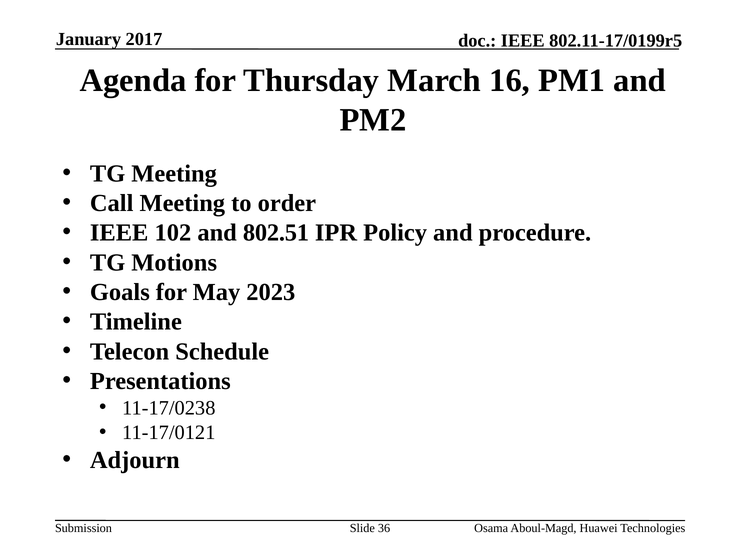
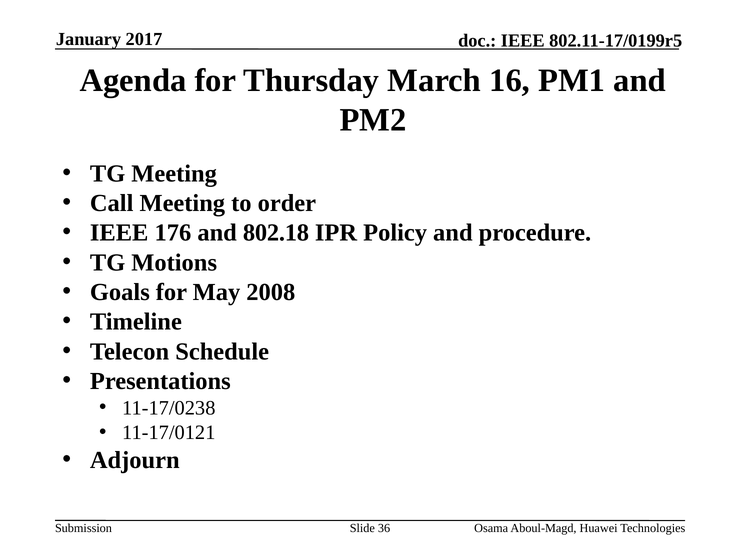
102: 102 -> 176 (173, 233)
802.51: 802.51 -> 802.18 (276, 233)
2023: 2023 -> 2008 (271, 292)
